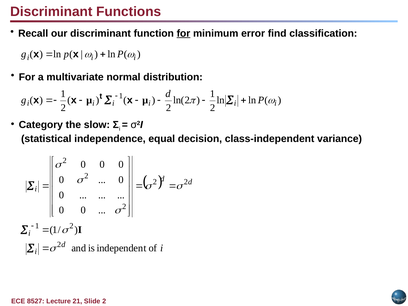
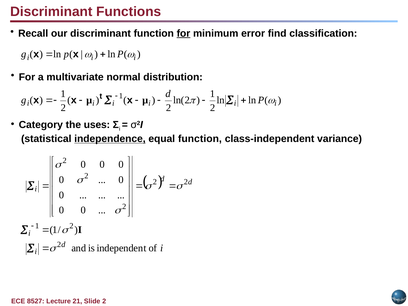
slow: slow -> uses (97, 125)
independence underline: none -> present (110, 139)
equal decision: decision -> function (200, 139)
